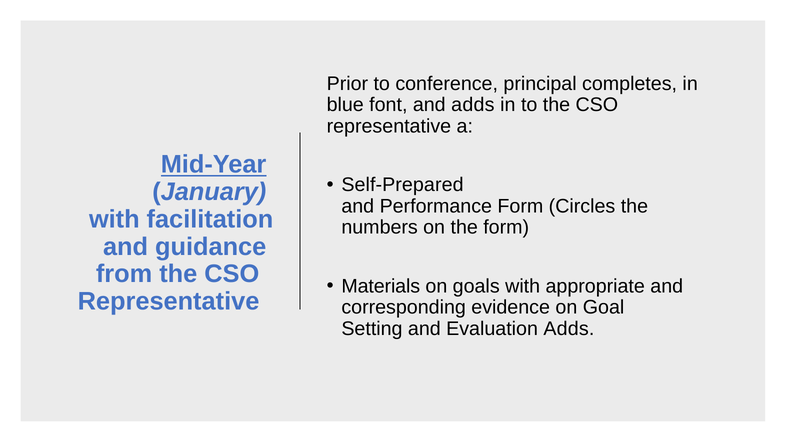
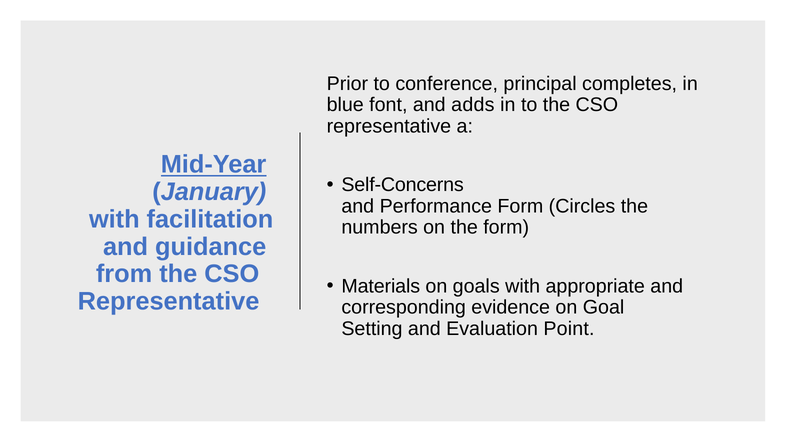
Self-Prepared: Self-Prepared -> Self-Concerns (403, 185)
Evaluation Adds: Adds -> Point (569, 329)
